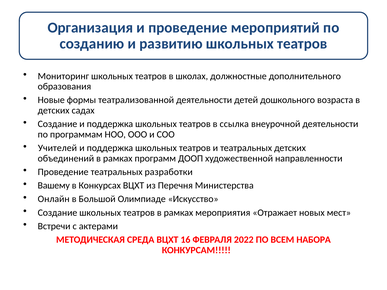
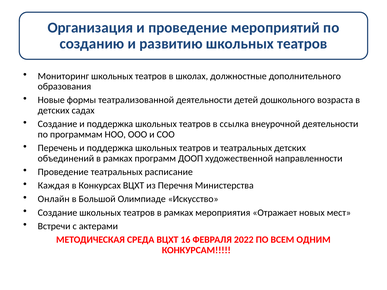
Учителей: Учителей -> Перечень (57, 148)
разработки: разработки -> расписание (169, 172)
Вашему: Вашему -> Каждая (54, 186)
НАБОРА: НАБОРА -> ОДНИМ (314, 240)
